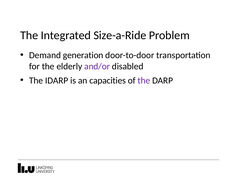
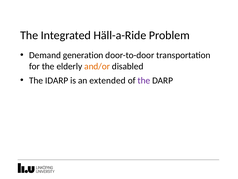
Size-a-Ride: Size-a-Ride -> Häll-a-Ride (120, 35)
and/or colour: purple -> orange (97, 66)
capacities: capacities -> extended (108, 80)
